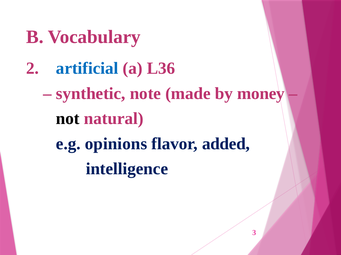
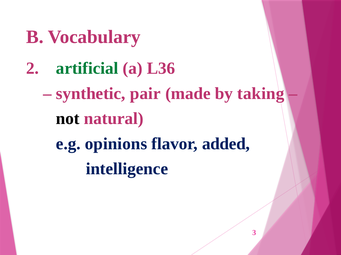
artificial colour: blue -> green (87, 68)
note: note -> pair (145, 94)
money: money -> taking (261, 94)
